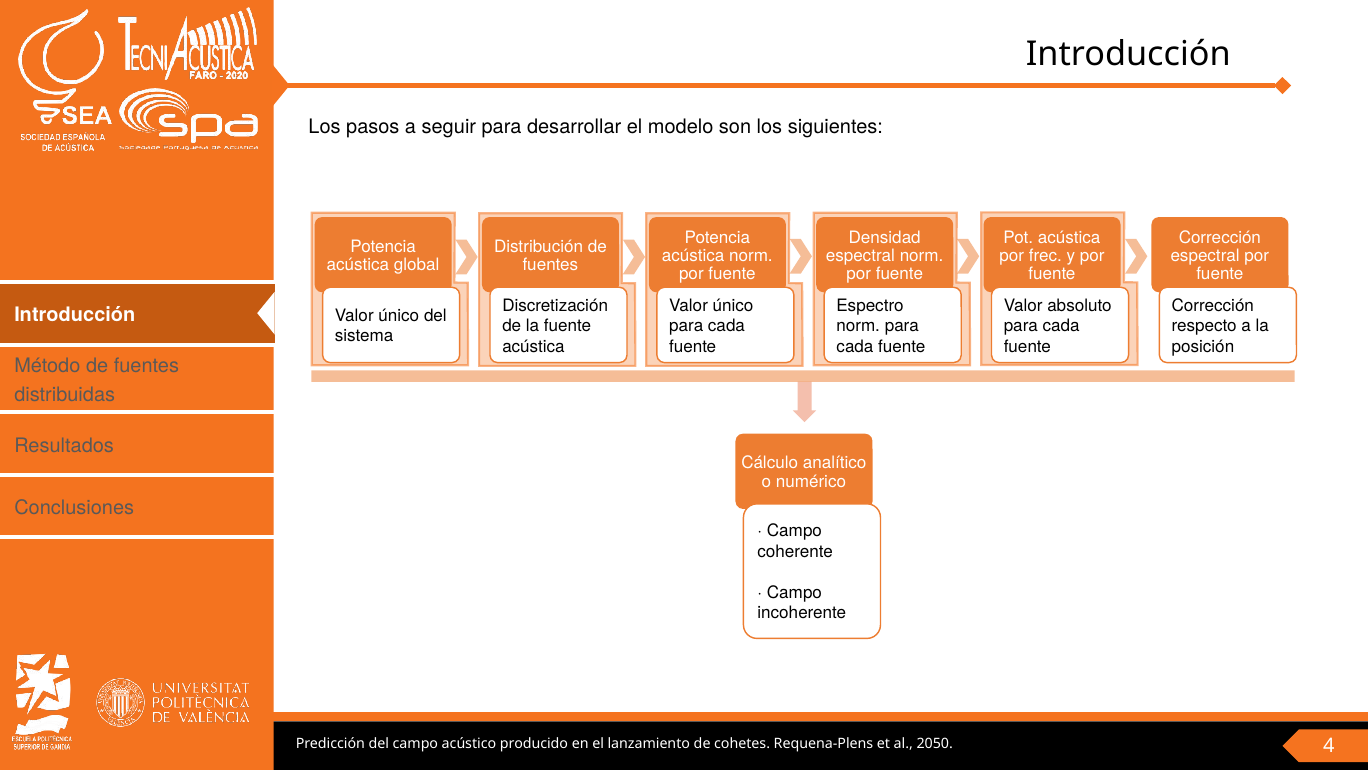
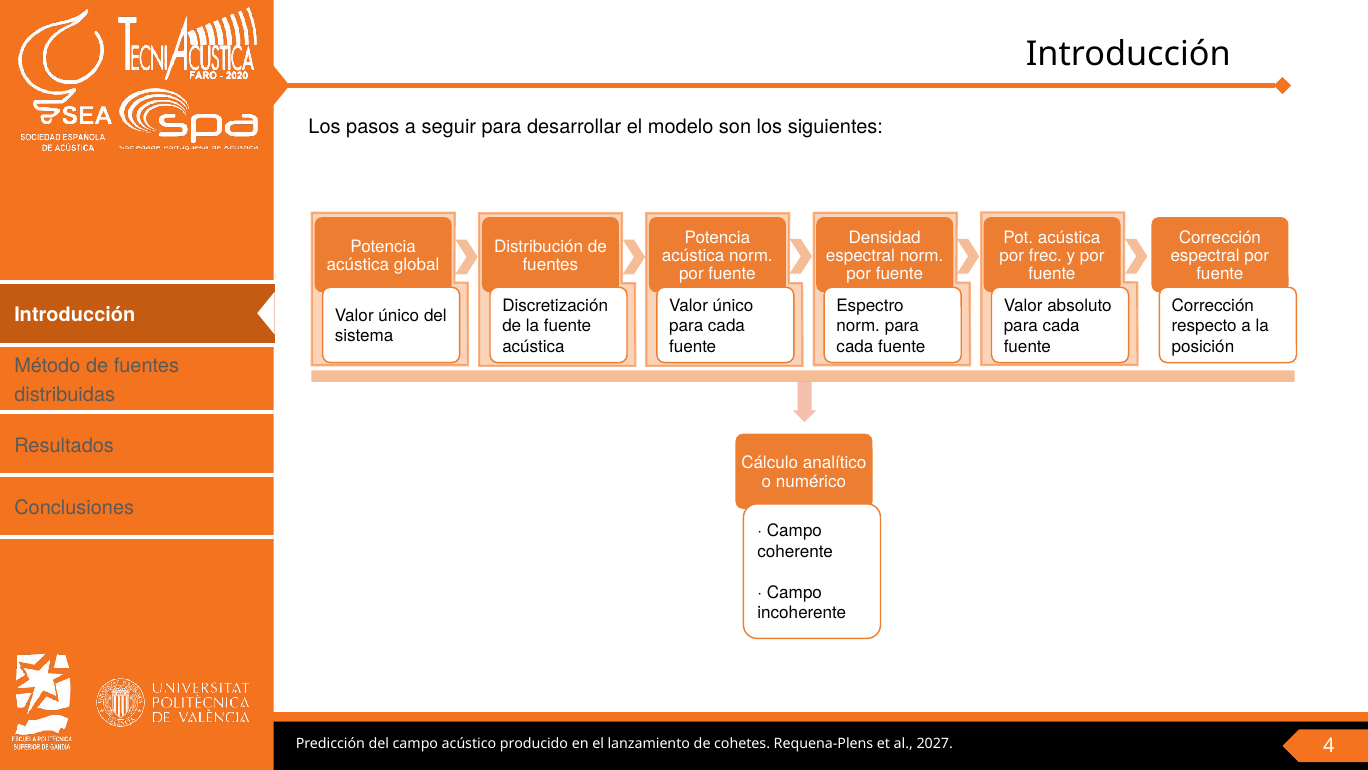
2050: 2050 -> 2027 (935, 744)
